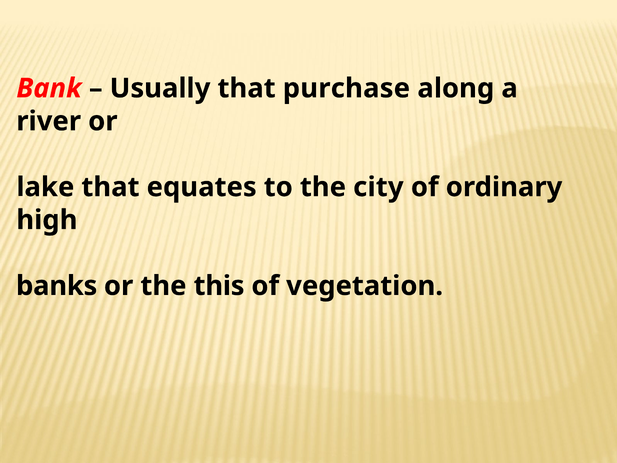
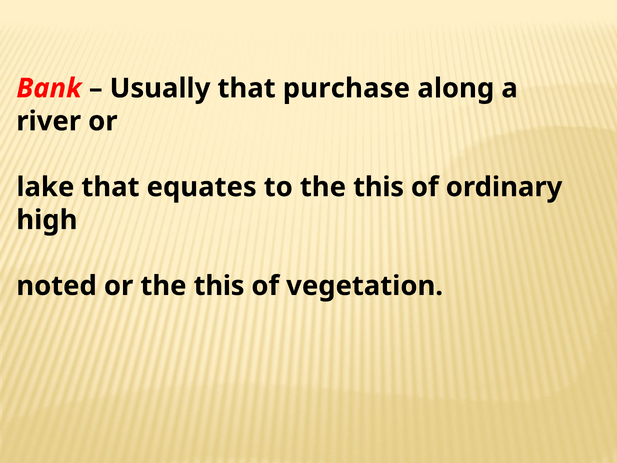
to the city: city -> this (379, 187)
banks: banks -> noted (57, 286)
